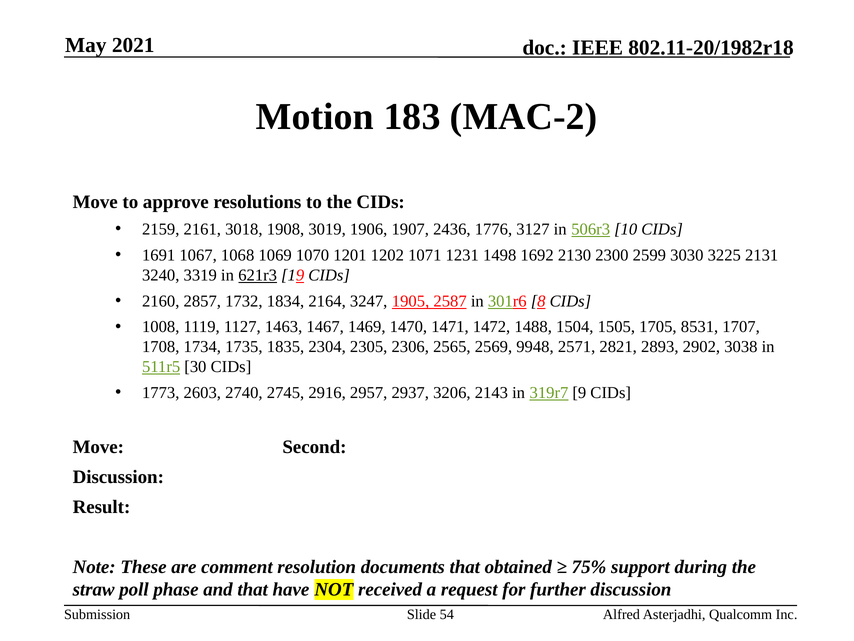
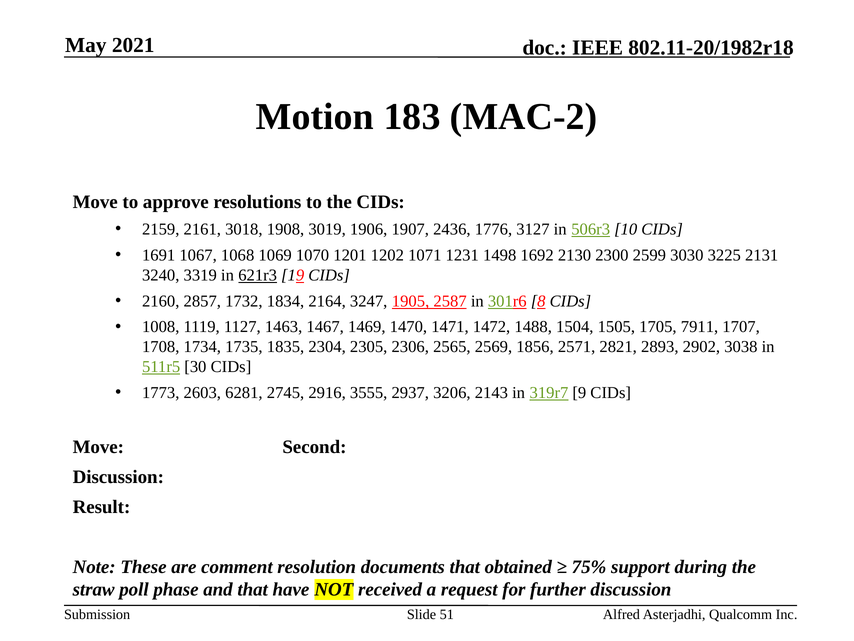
8531: 8531 -> 7911 (700, 327)
9948: 9948 -> 1856 (535, 347)
2740: 2740 -> 6281 (244, 392)
2957: 2957 -> 3555 (369, 392)
54: 54 -> 51 (447, 614)
